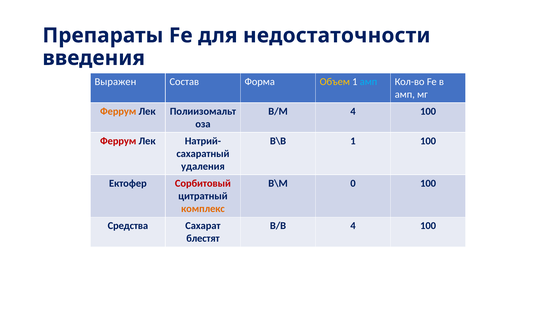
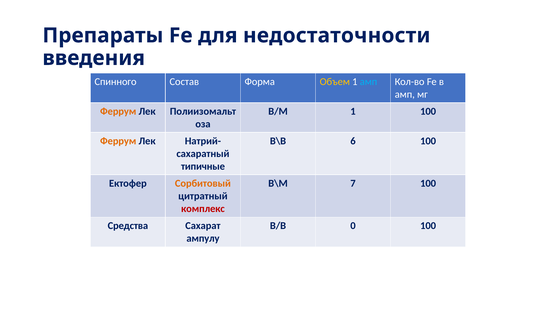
Выражен: Выражен -> Спинного (116, 82)
В/М 4: 4 -> 1 (353, 111)
Феррум colour: red -> orange (118, 141)
В\В 1: 1 -> 6 (353, 141)
удаления: удаления -> типичные (203, 166)
Сорбитовый colour: red -> orange (203, 183)
0: 0 -> 7 (353, 183)
комплекс colour: orange -> red (203, 209)
В/В 4: 4 -> 0 (353, 226)
блестят: блестят -> ампулу (203, 238)
